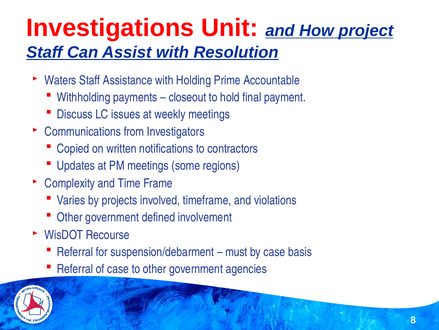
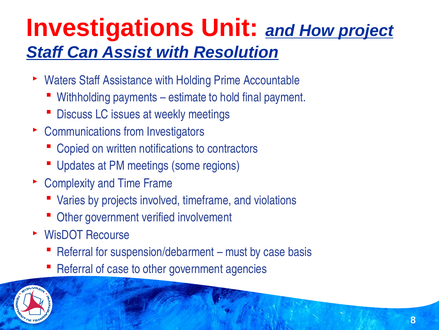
closeout: closeout -> estimate (188, 97)
defined: defined -> verified (158, 217)
